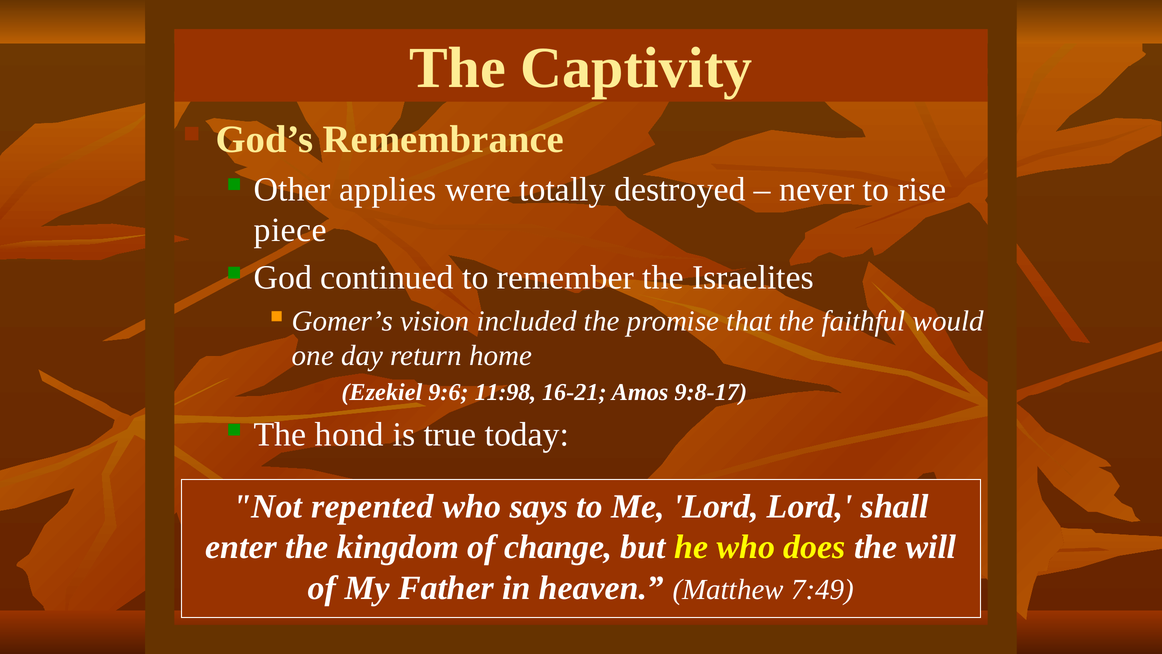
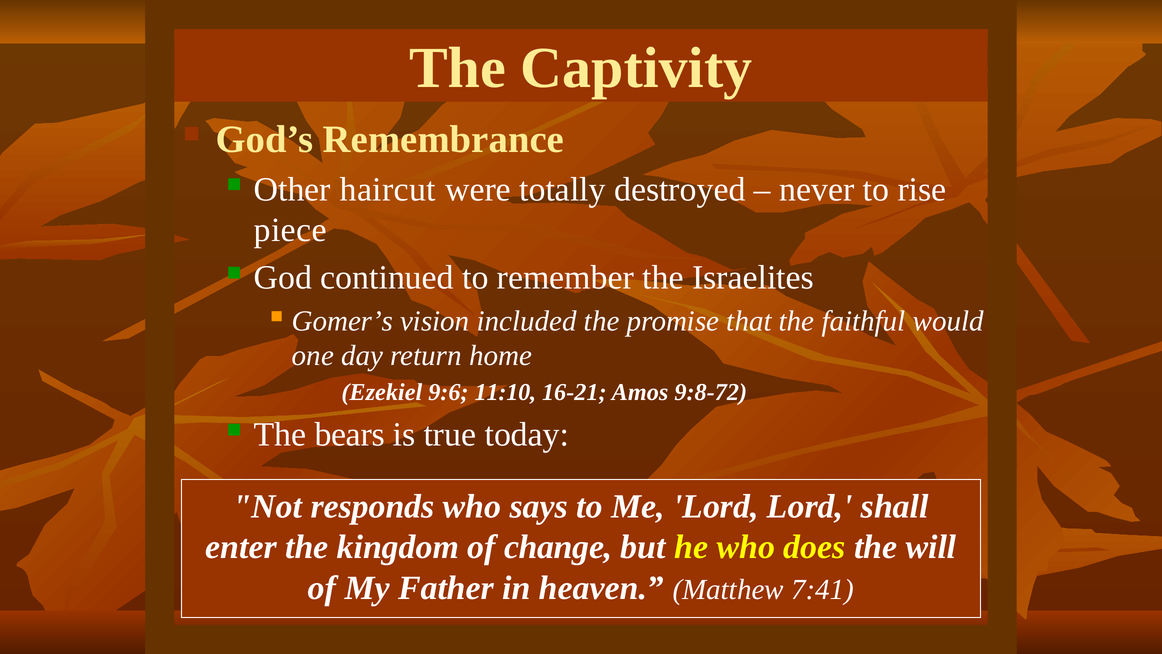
applies: applies -> haircut (388, 189)
11:98: 11:98 -> 11:10 (505, 392)
9:8-17: 9:8-17 -> 9:8-72 (711, 392)
hond: hond -> bears (350, 434)
repented: repented -> responds (373, 506)
7:49: 7:49 -> 7:41 (822, 589)
